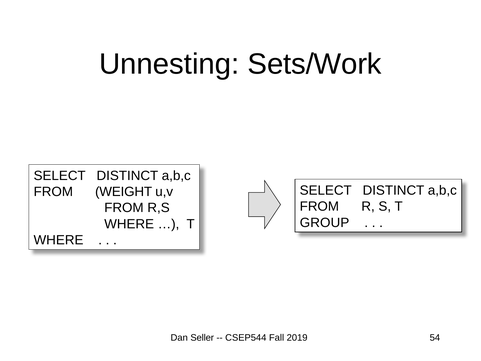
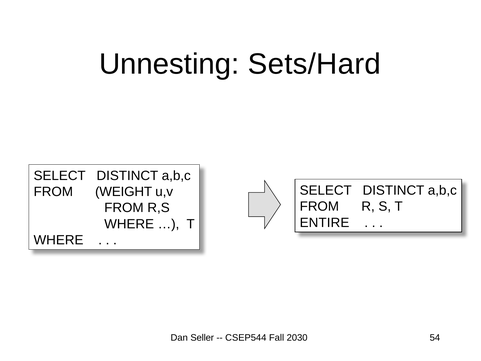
Sets/Work: Sets/Work -> Sets/Hard (314, 64)
GROUP: GROUP -> ENTIRE (325, 222)
2019: 2019 -> 2030 (297, 337)
